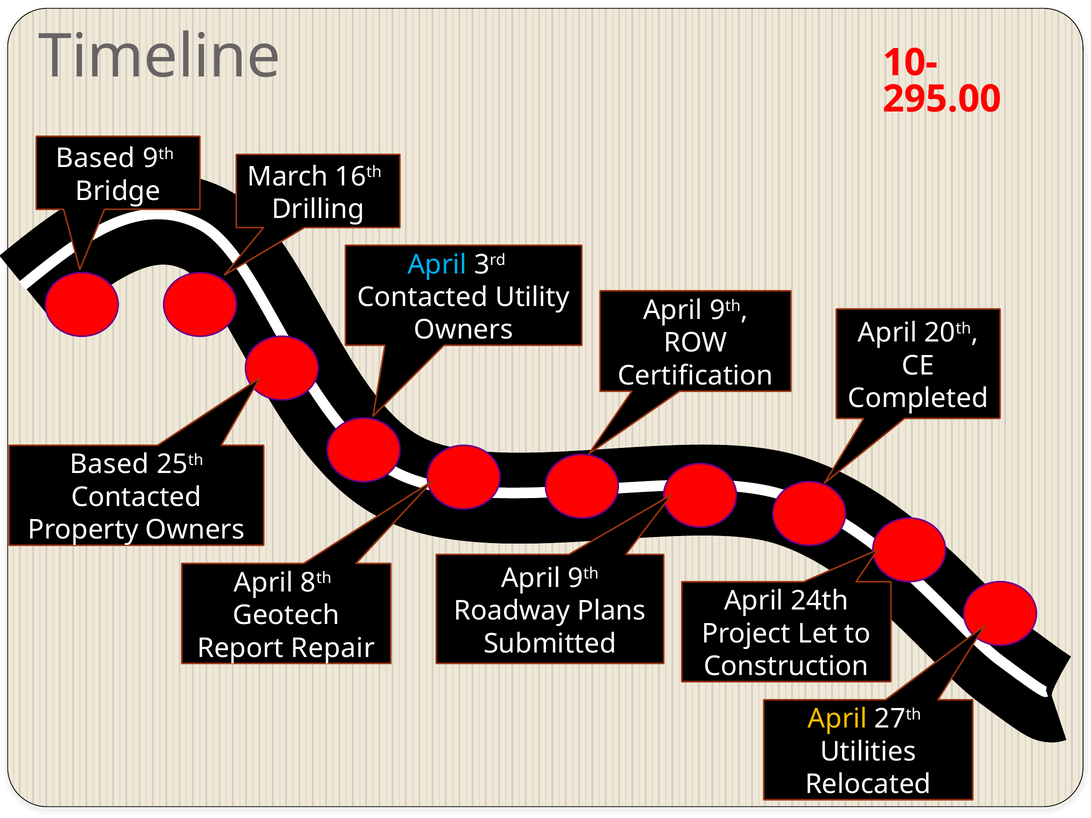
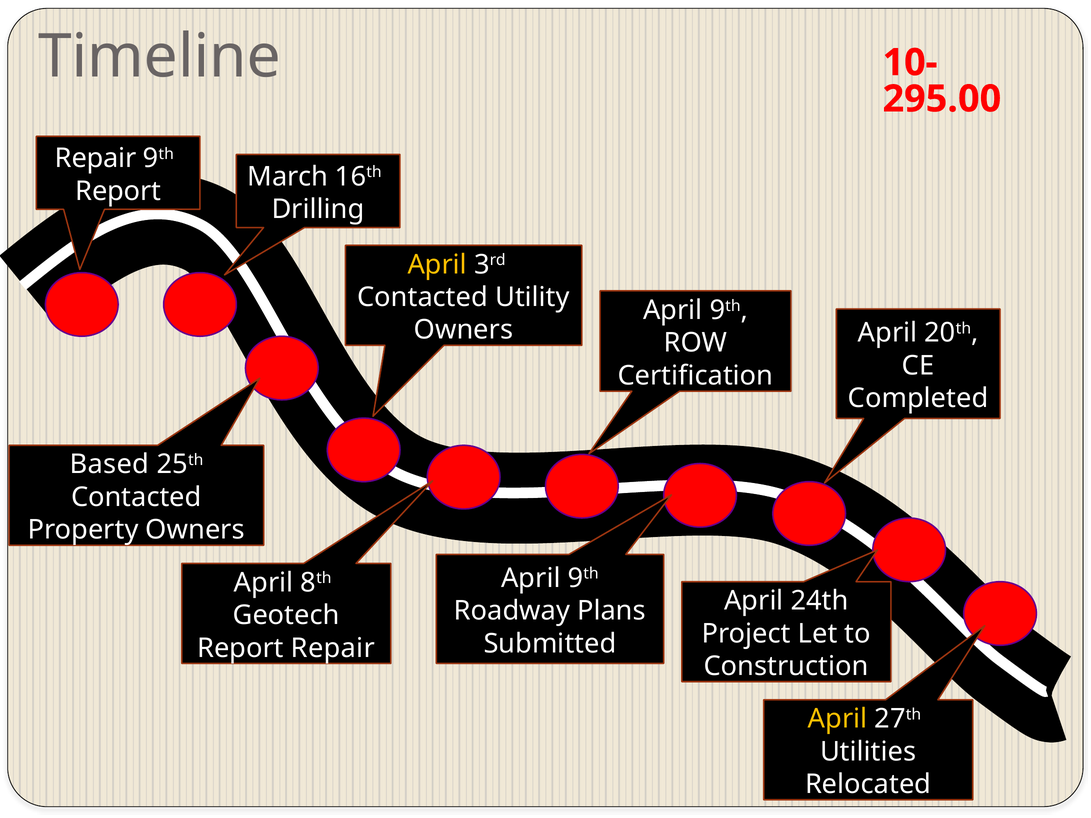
Based: Based -> Repair (96, 158)
Bridge: Bridge -> Report (118, 191)
April colour: light blue -> yellow (437, 265)
